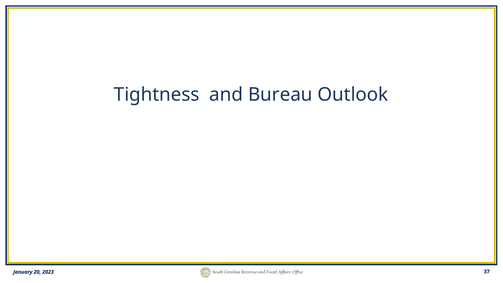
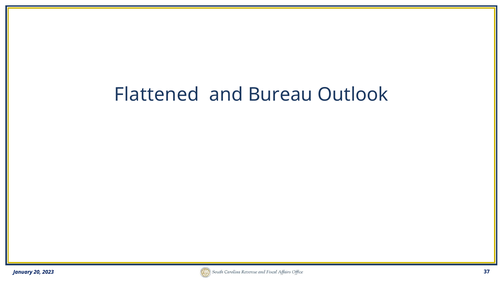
Tightness: Tightness -> Flattened (157, 95)
